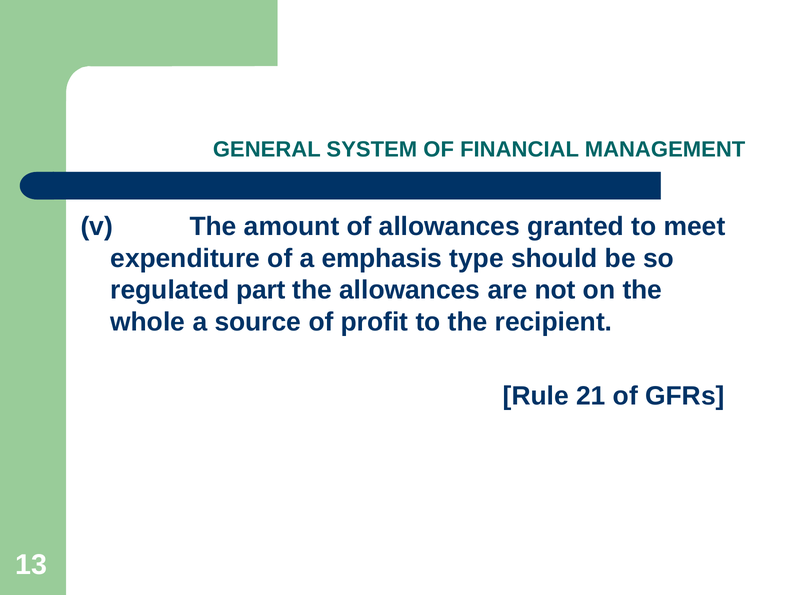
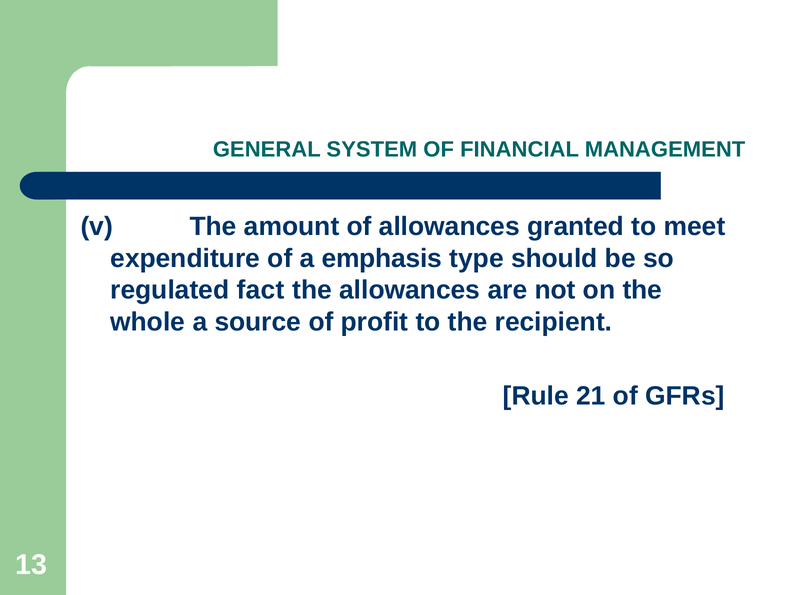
part: part -> fact (261, 290)
